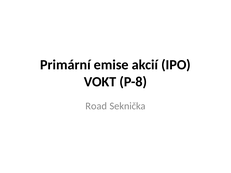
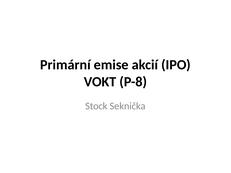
Road: Road -> Stock (96, 106)
